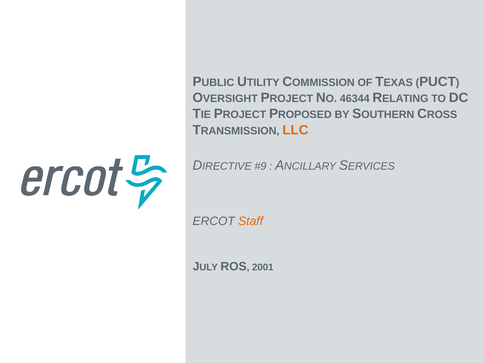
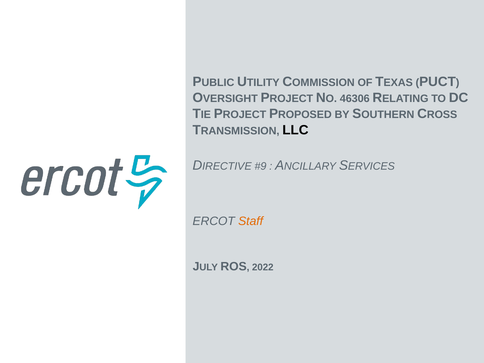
46344: 46344 -> 46306 (355, 99)
LLC colour: orange -> black (295, 130)
2001: 2001 -> 2022 (263, 267)
